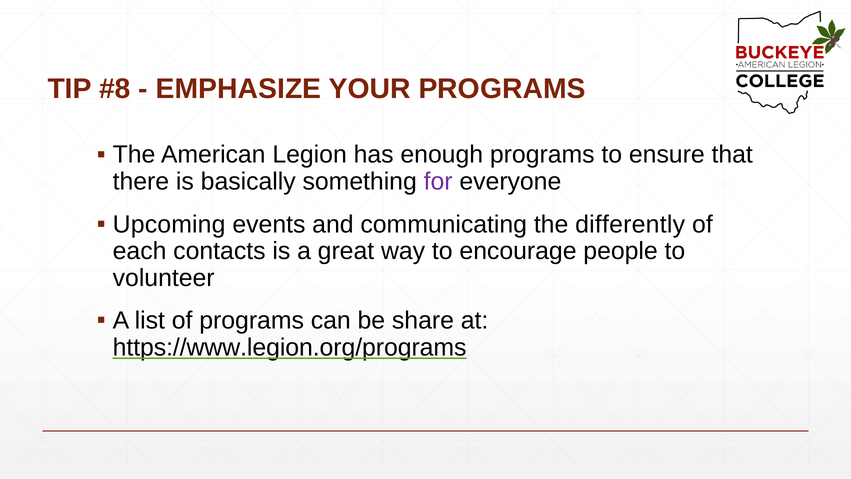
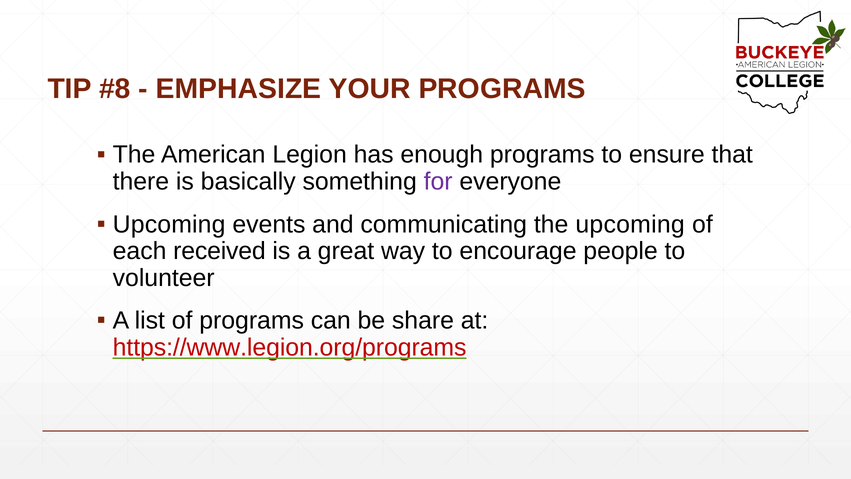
the differently: differently -> upcoming (630, 224)
contacts: contacts -> received (219, 251)
https://www.legion.org/programs colour: black -> red (290, 347)
